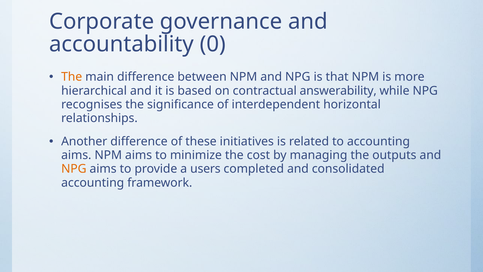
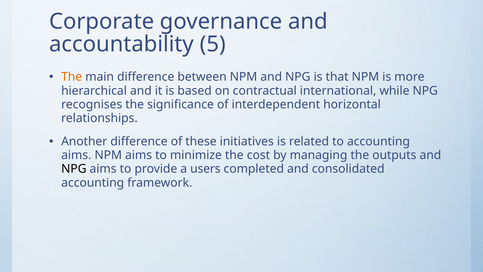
0: 0 -> 5 (213, 44)
answerability: answerability -> international (338, 91)
NPG colour: orange -> black (74, 169)
